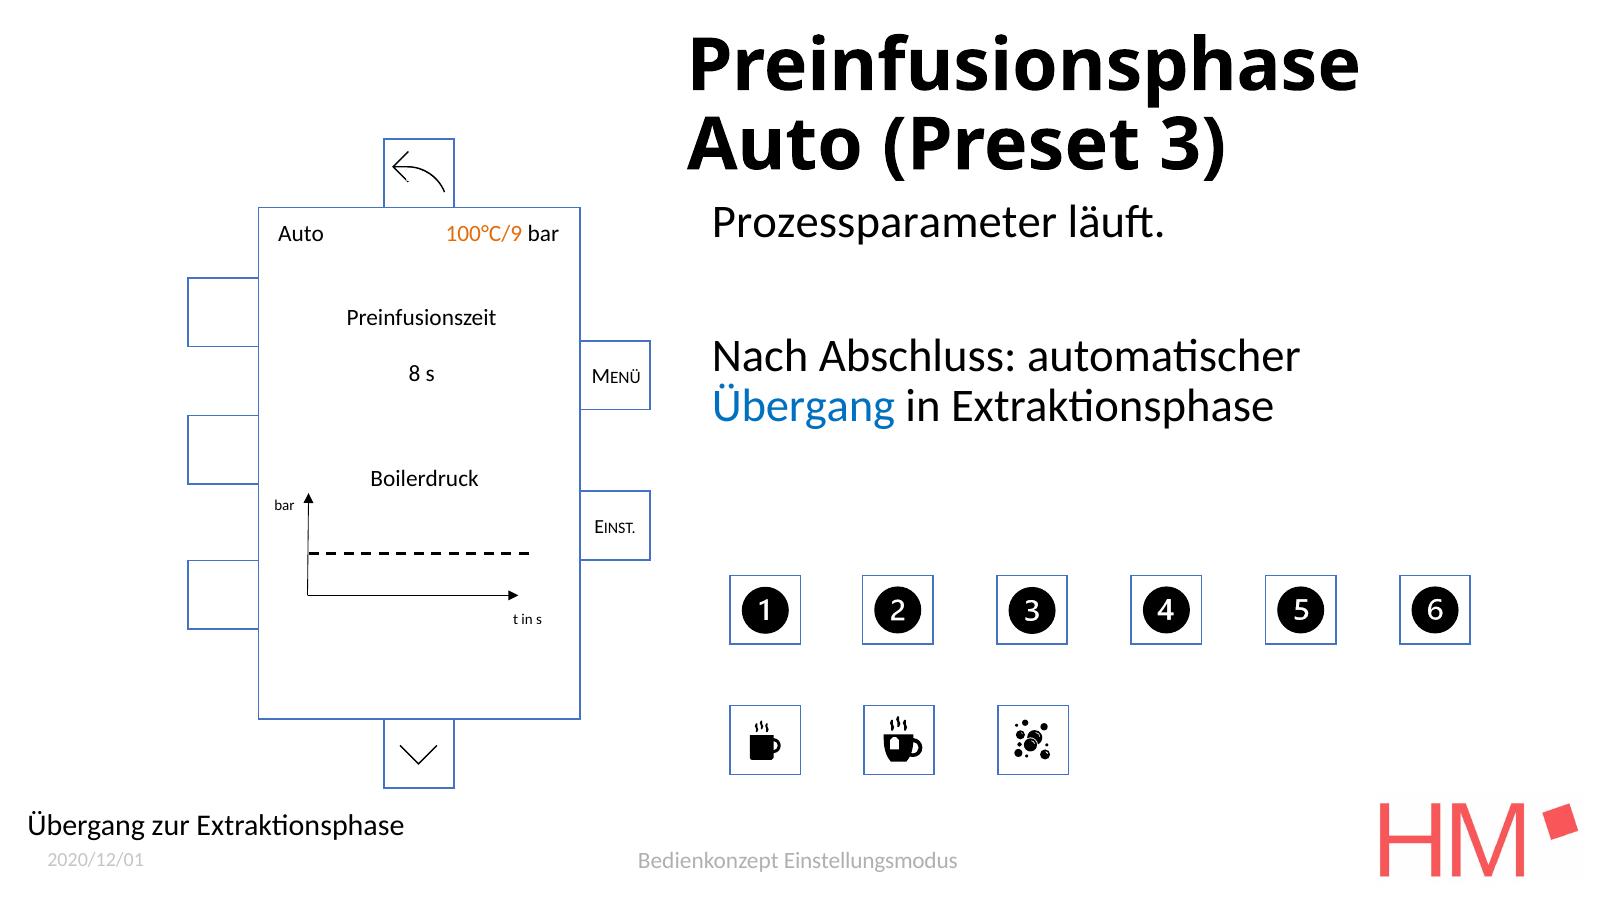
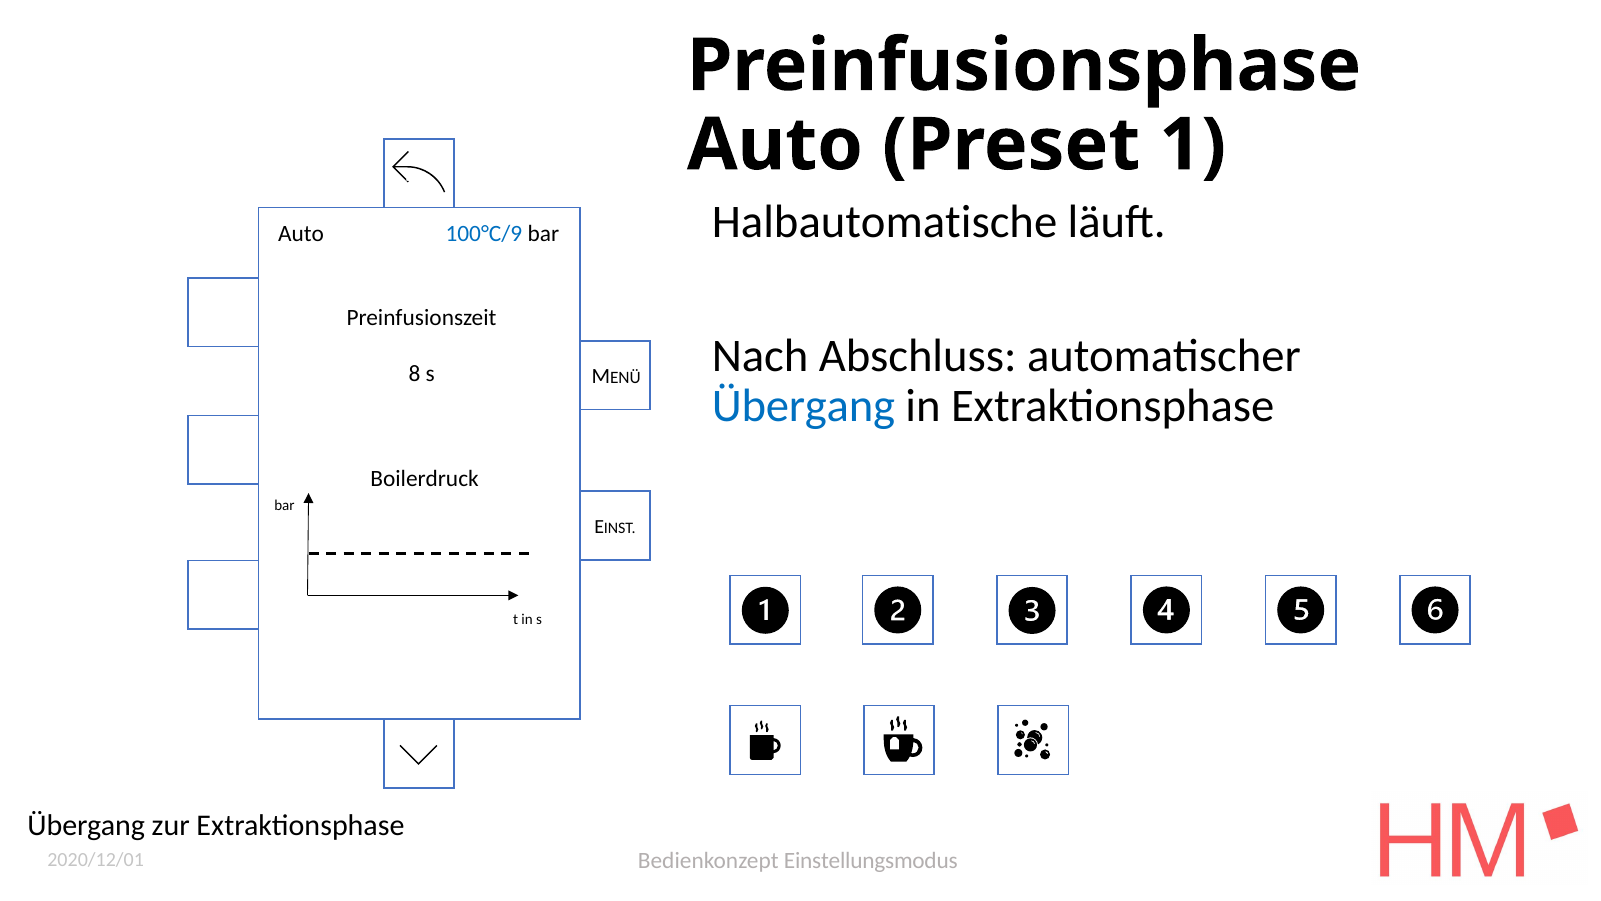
3: 3 -> 1 (1193, 145)
Prozessparameter: Prozessparameter -> Halbautomatische (885, 222)
100°C/9 colour: orange -> blue (484, 233)
